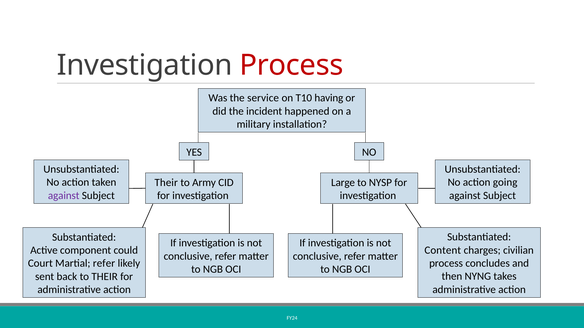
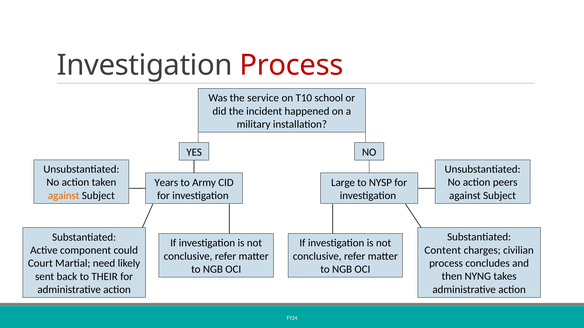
having: having -> school (329, 98)
going: going -> peers (505, 183)
Their: Their -> Years (166, 183)
against colour: purple -> orange (64, 196)
Martial refer: refer -> need (104, 264)
